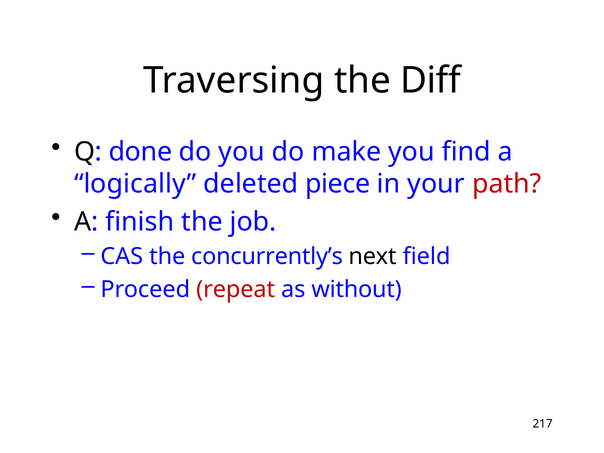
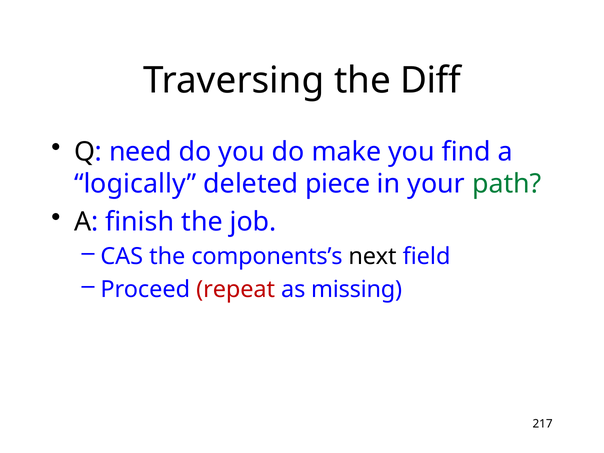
done: done -> need (140, 152)
path colour: red -> green (507, 184)
concurrently’s: concurrently’s -> components’s (267, 256)
without: without -> missing (357, 289)
